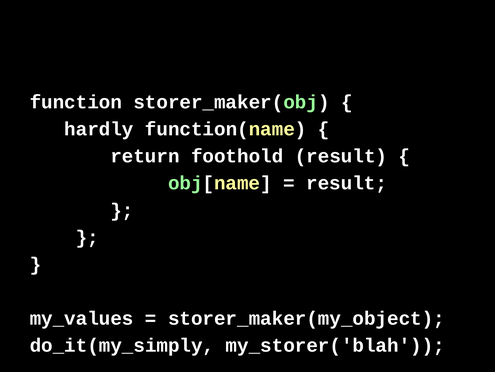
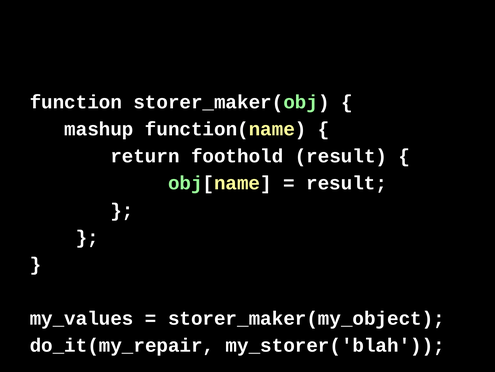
hardly: hardly -> mashup (99, 129)
do_it(my_simply: do_it(my_simply -> do_it(my_repair (122, 345)
